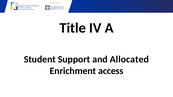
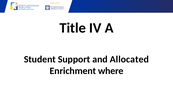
access: access -> where (111, 71)
